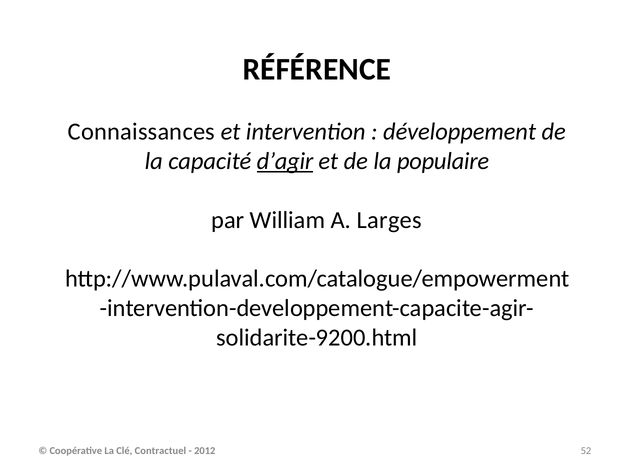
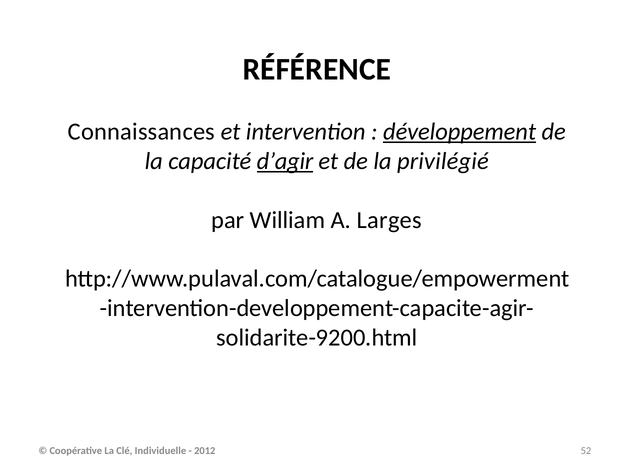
développement underline: none -> present (460, 132)
populaire: populaire -> privilégié (443, 161)
Contractuel: Contractuel -> Individuelle (160, 450)
